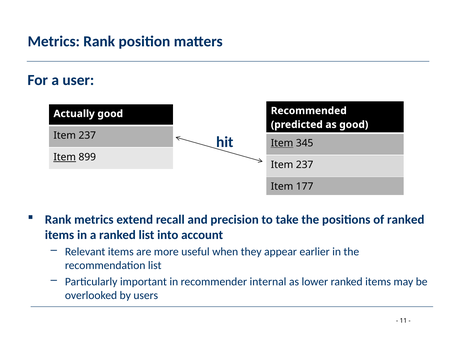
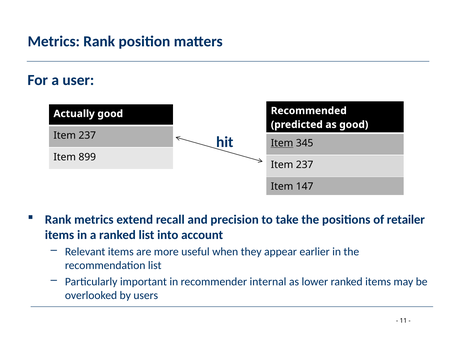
Item underline: present -> none (65, 157)
177: 177 -> 147 (305, 187)
of ranked: ranked -> retailer (406, 220)
